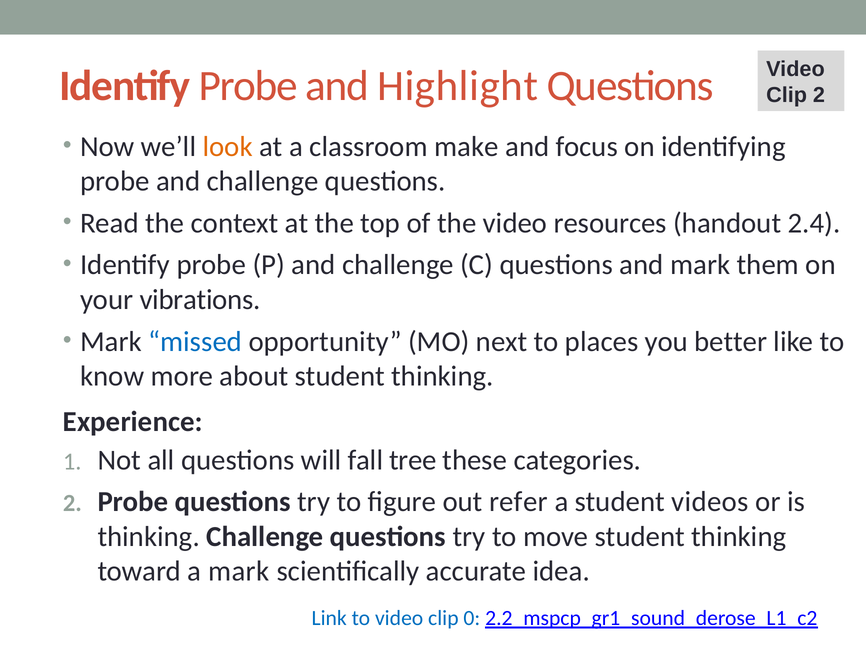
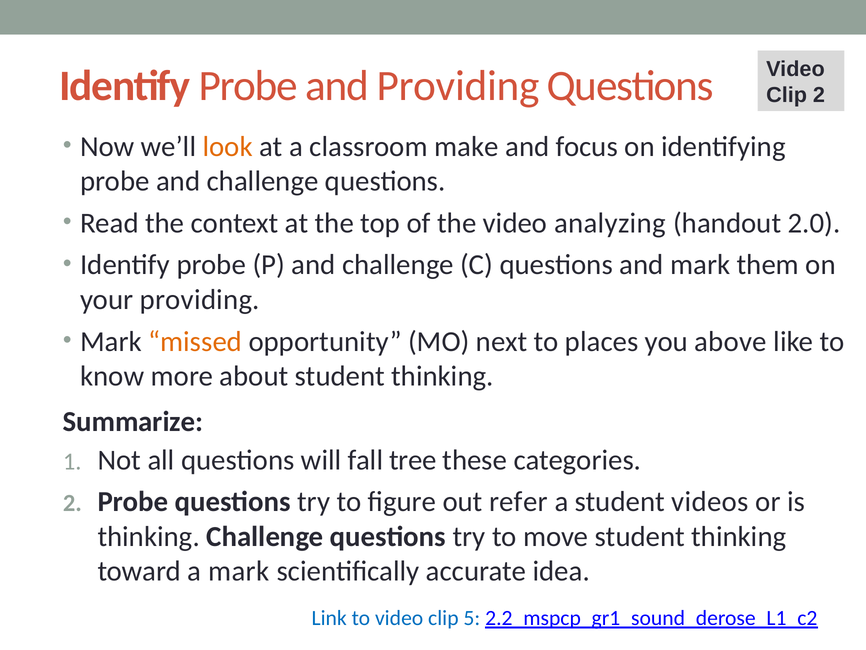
and Highlight: Highlight -> Providing (458, 86)
resources: resources -> analyzing (610, 223)
2.4: 2.4 -> 2.0 (814, 223)
your vibrations: vibrations -> providing (200, 299)
missed colour: blue -> orange (195, 341)
better: better -> above (731, 341)
Experience: Experience -> Summarize (133, 421)
0: 0 -> 5 (472, 618)
